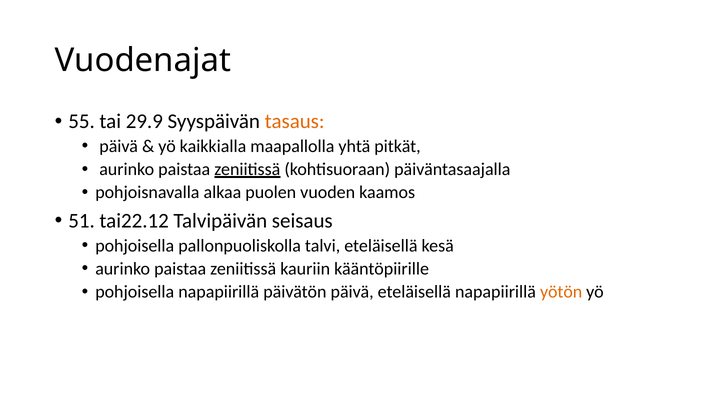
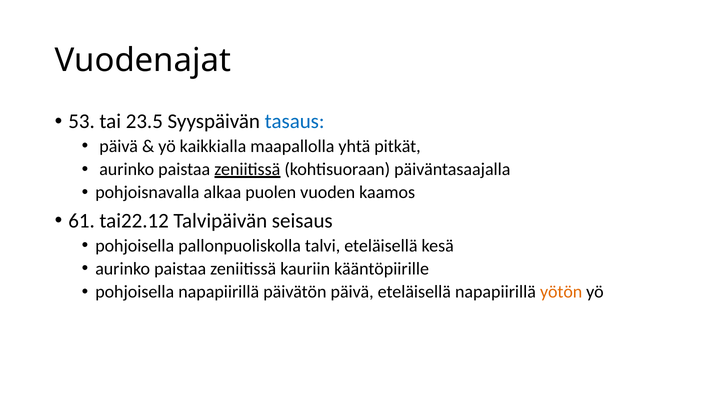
55: 55 -> 53 (82, 122)
29.9: 29.9 -> 23.5 (144, 122)
tasaus colour: orange -> blue (295, 122)
51: 51 -> 61 (82, 221)
